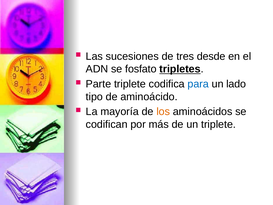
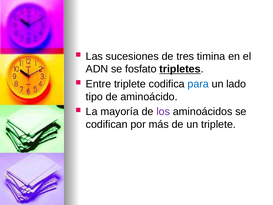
desde: desde -> timina (211, 56)
Parte: Parte -> Entre (98, 84)
los colour: orange -> purple (163, 111)
